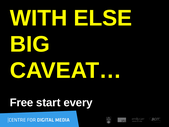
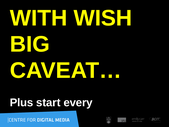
ELSE: ELSE -> WISH (103, 18)
Free: Free -> Plus (21, 102)
